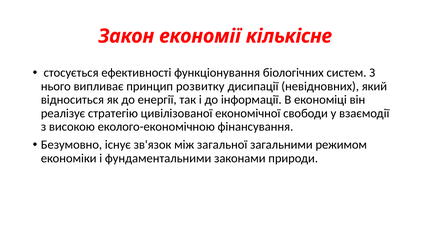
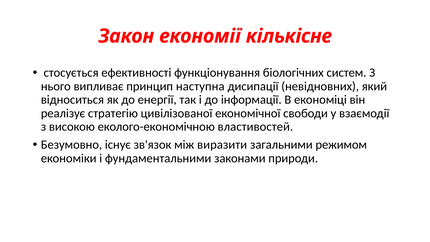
розвитку: розвитку -> наступна (200, 86)
фінансування: фінансування -> властивостей (255, 127)
загальної: загальної -> виразити (222, 145)
